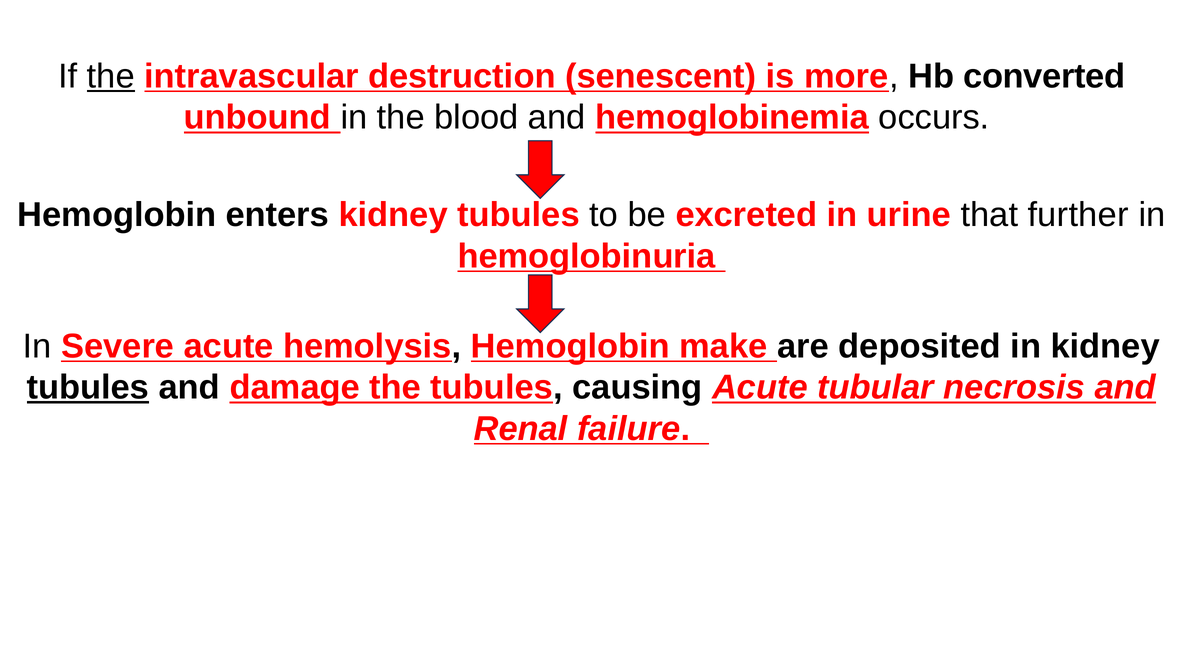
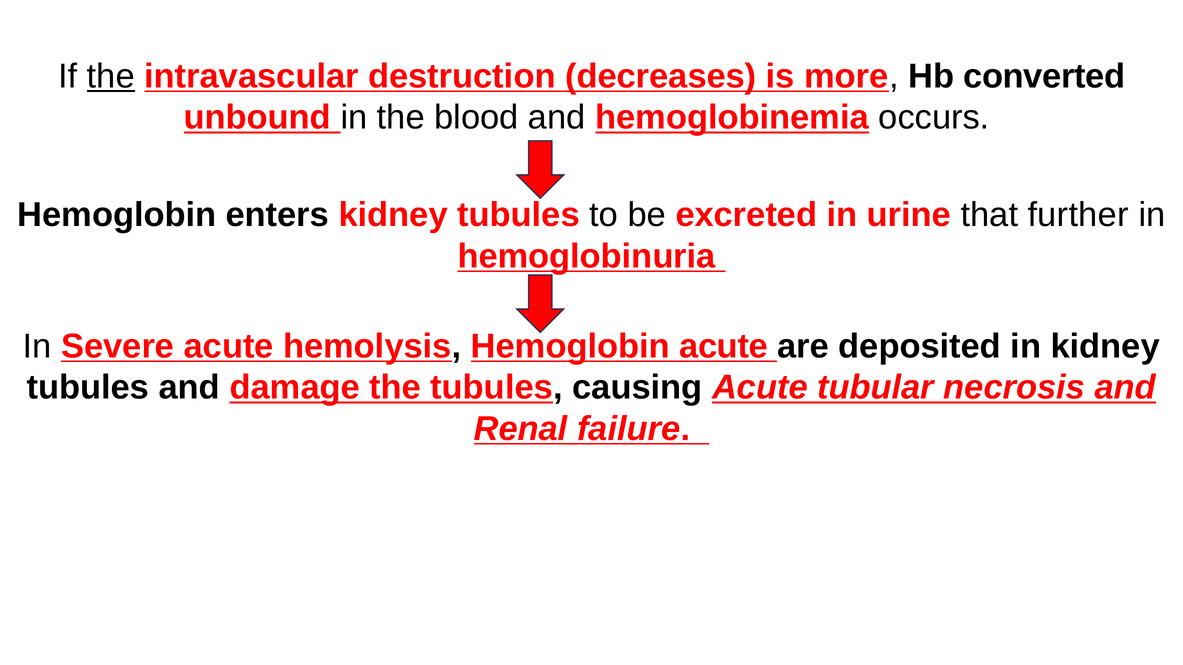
senescent: senescent -> decreases (661, 76)
Hemoglobin make: make -> acute (724, 346)
tubules underline: present -> none (88, 388)
